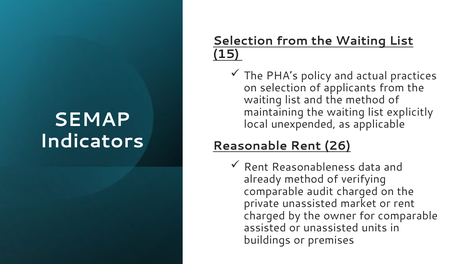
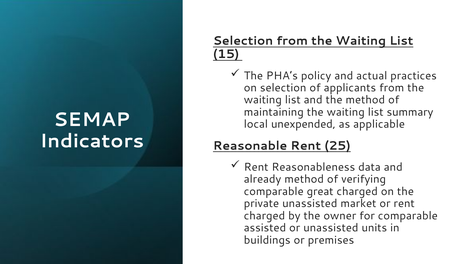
explicitly: explicitly -> summary (410, 112)
26: 26 -> 25 (337, 146)
audit: audit -> great (320, 191)
